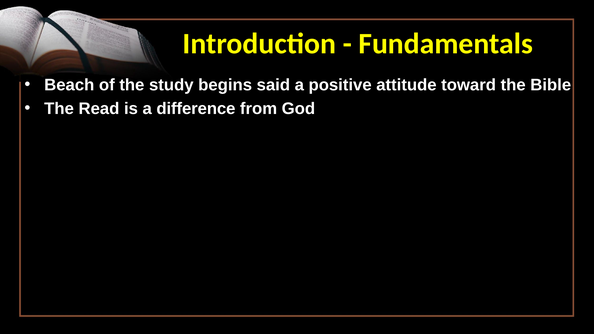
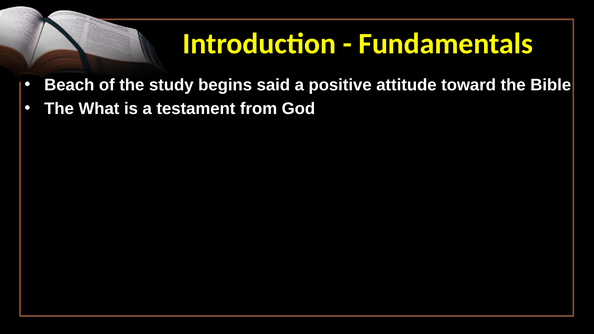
Read: Read -> What (99, 109)
difference: difference -> testament (196, 109)
